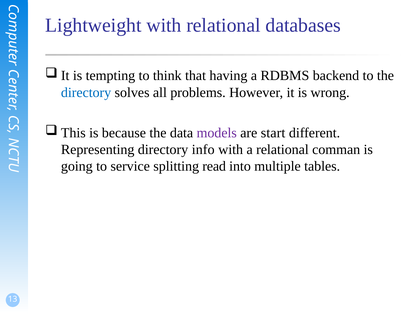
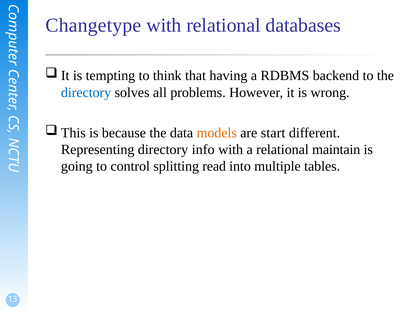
Lightweight: Lightweight -> Changetype (93, 25)
models colour: purple -> orange (217, 133)
comman: comman -> maintain (336, 149)
service: service -> control (130, 166)
